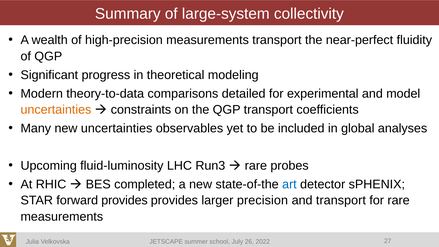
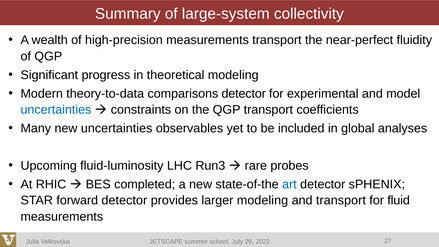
comparisons detailed: detailed -> detector (244, 94)
uncertainties colour: orange -> blue (56, 110)
forward provides: provides -> detector (124, 200)
larger precision: precision -> modeling (263, 200)
for rare: rare -> fluid (399, 200)
